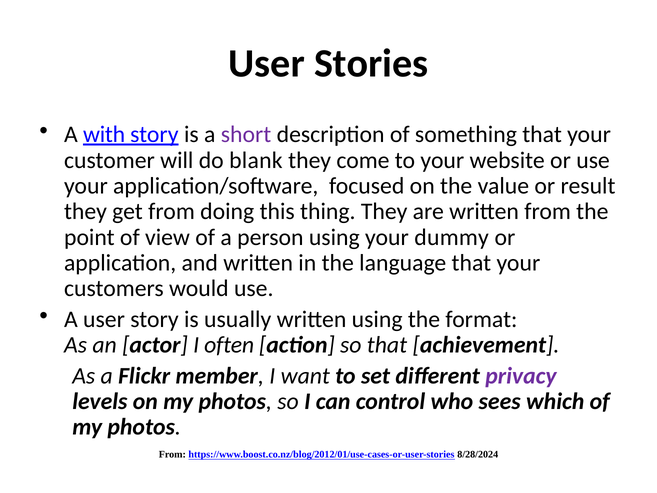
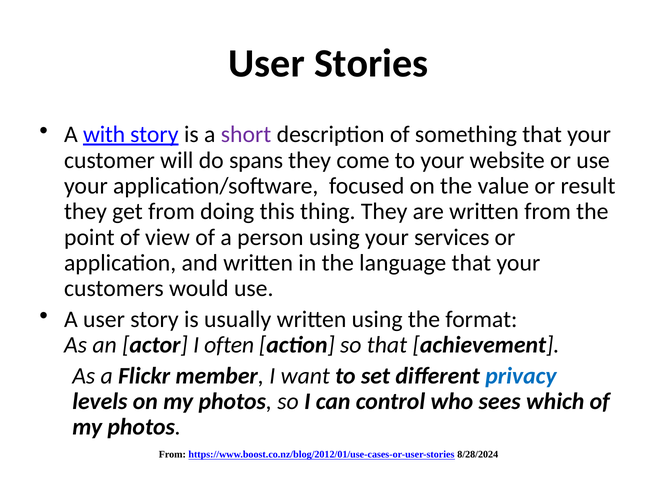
blank: blank -> spans (256, 160)
dummy: dummy -> services (452, 237)
privacy colour: purple -> blue (521, 376)
